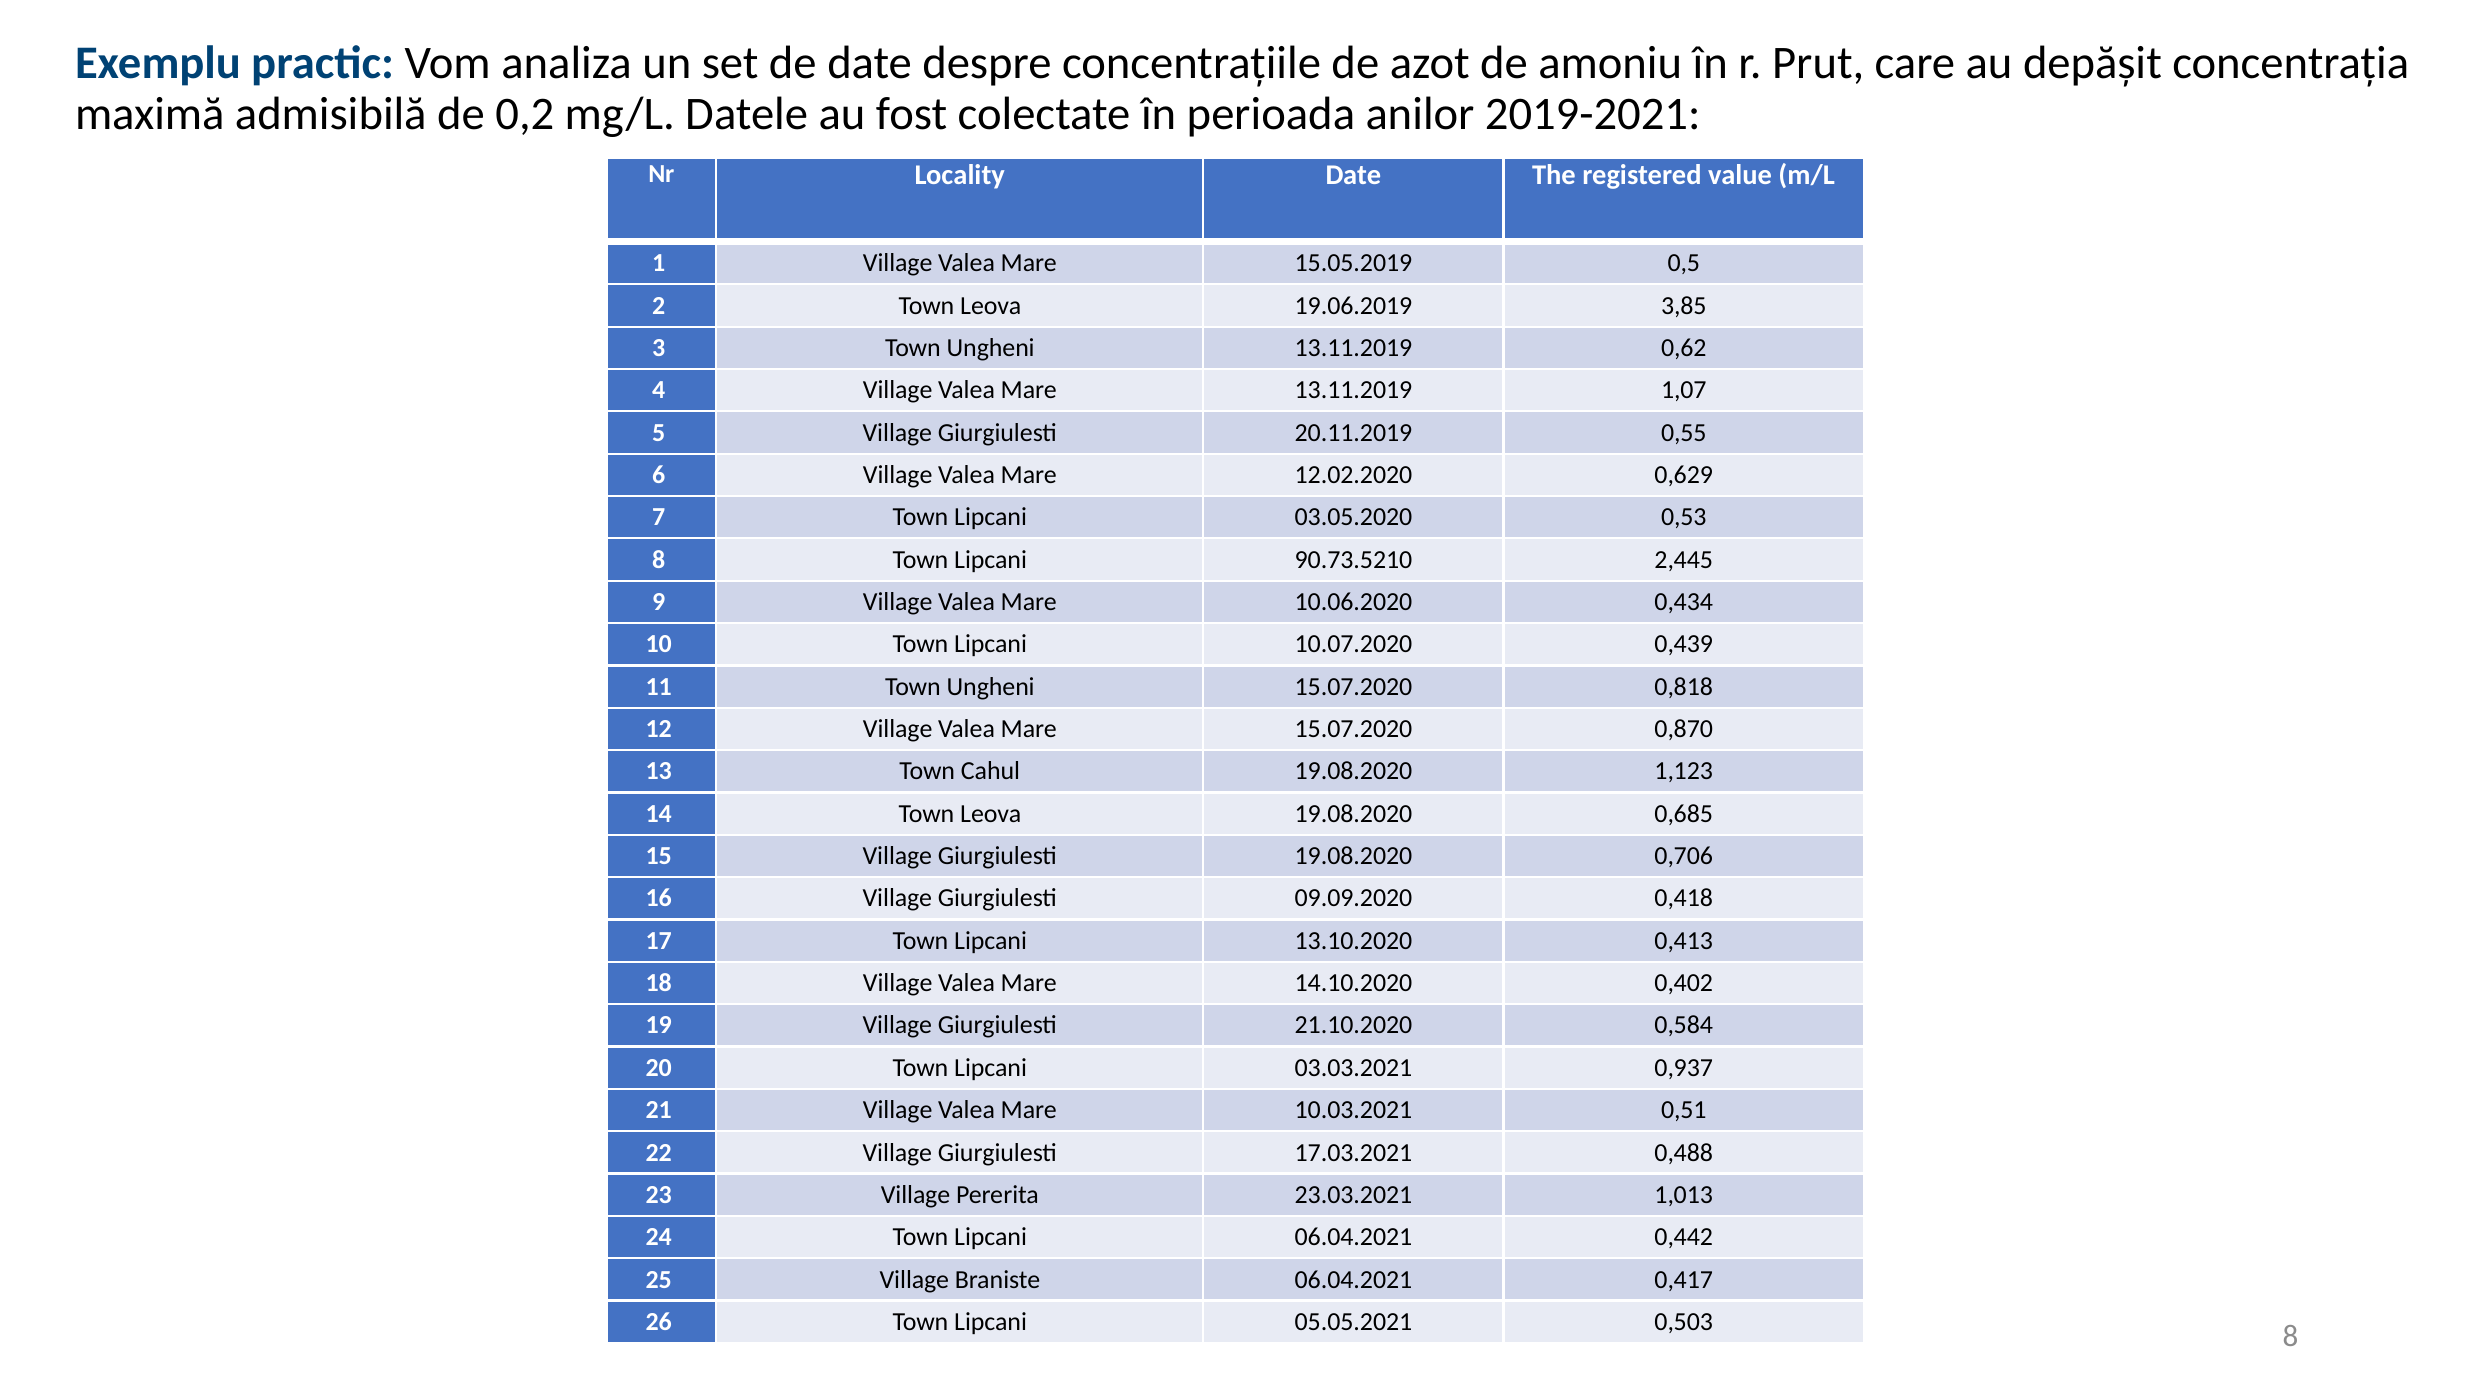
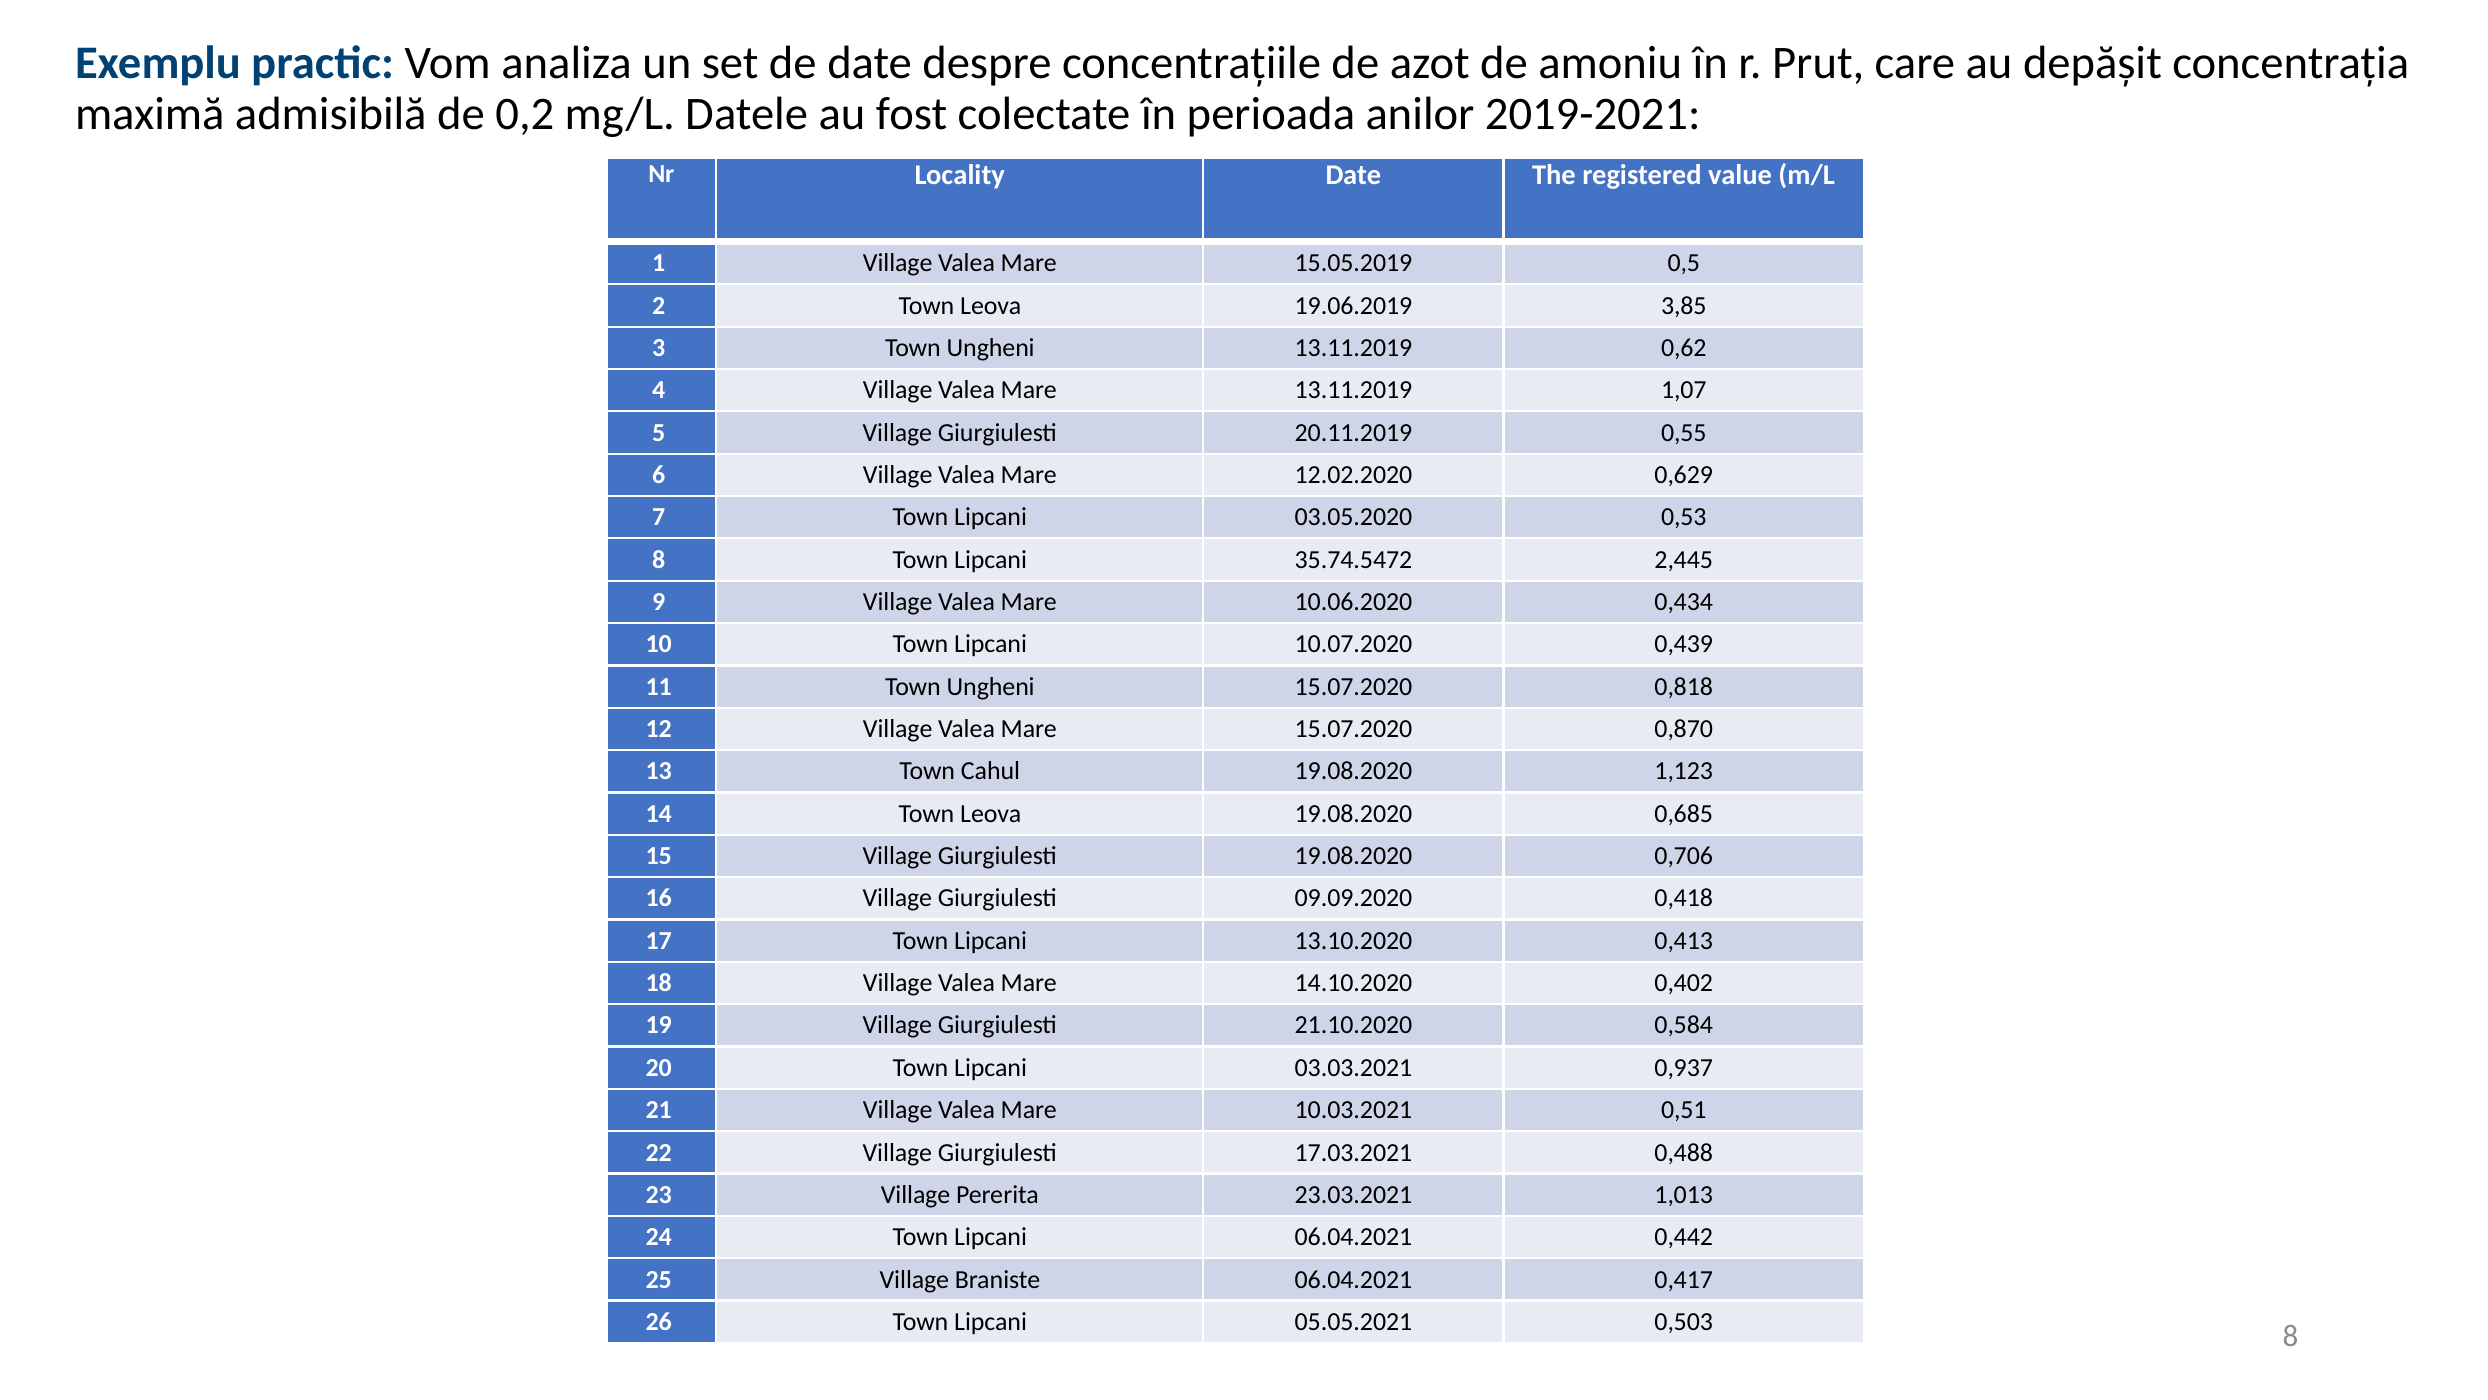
90.73.5210: 90.73.5210 -> 35.74.5472 (1353, 559)
